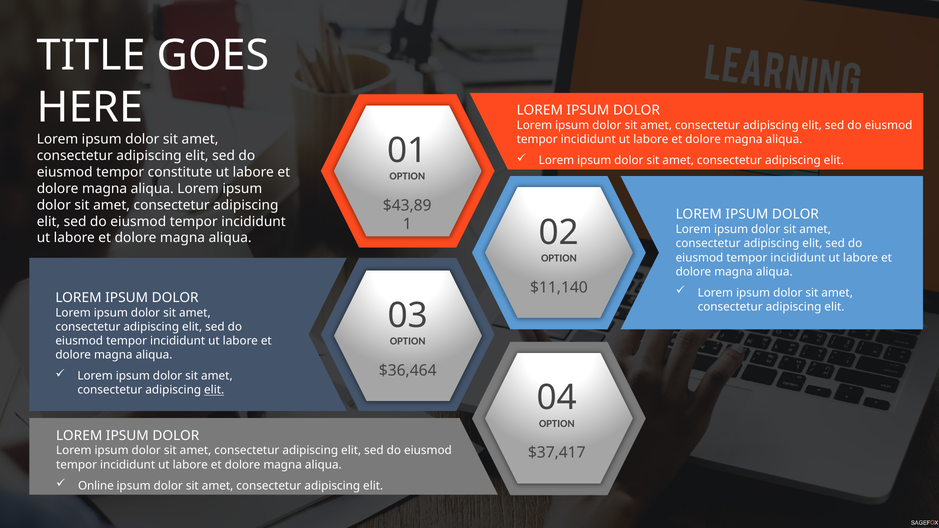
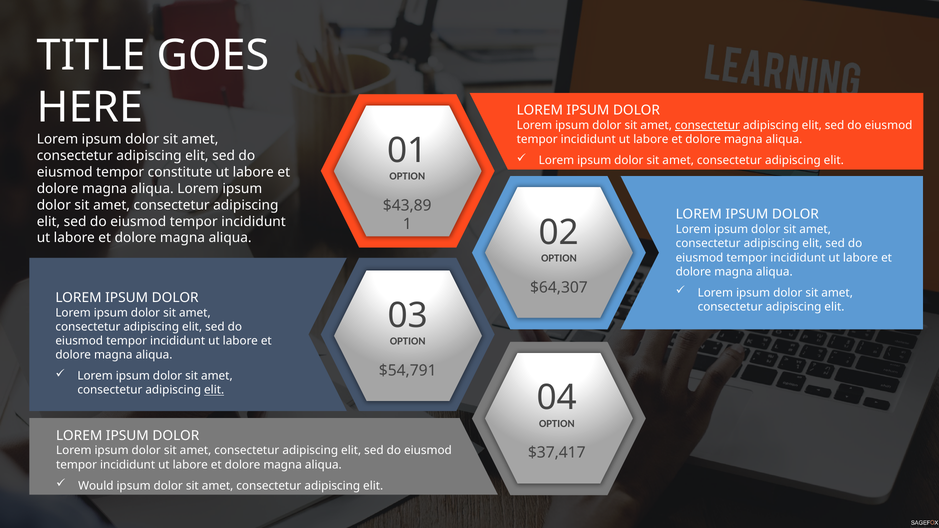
consectetur underline: none -> present (707, 125)
$11,140: $11,140 -> $64,307 (559, 287)
$36,464: $36,464 -> $54,791 (408, 371)
Online: Online -> Would (96, 486)
